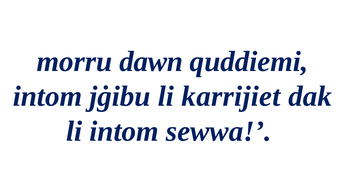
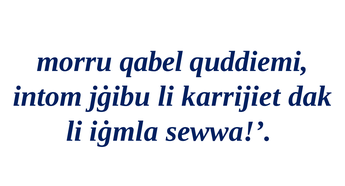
dawn: dawn -> qabel (151, 61)
li intom: intom -> iġmla (124, 131)
